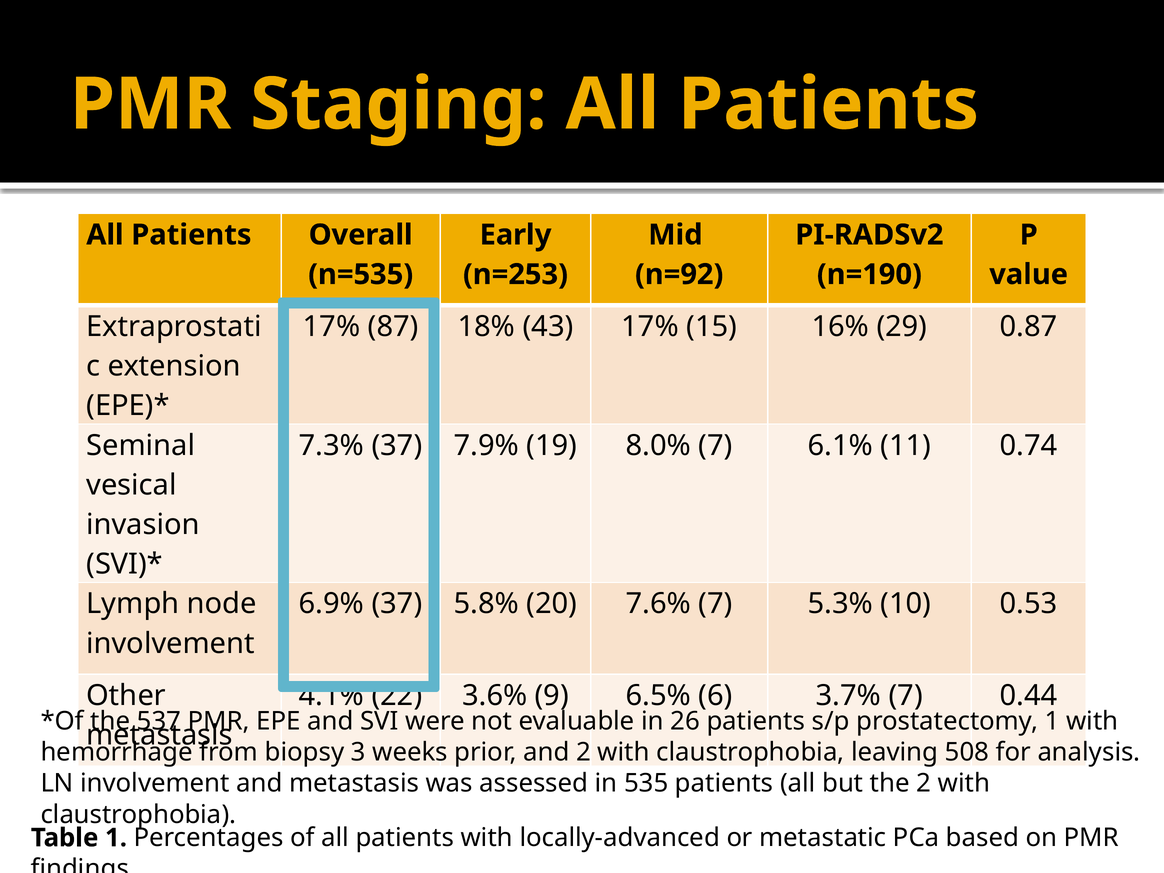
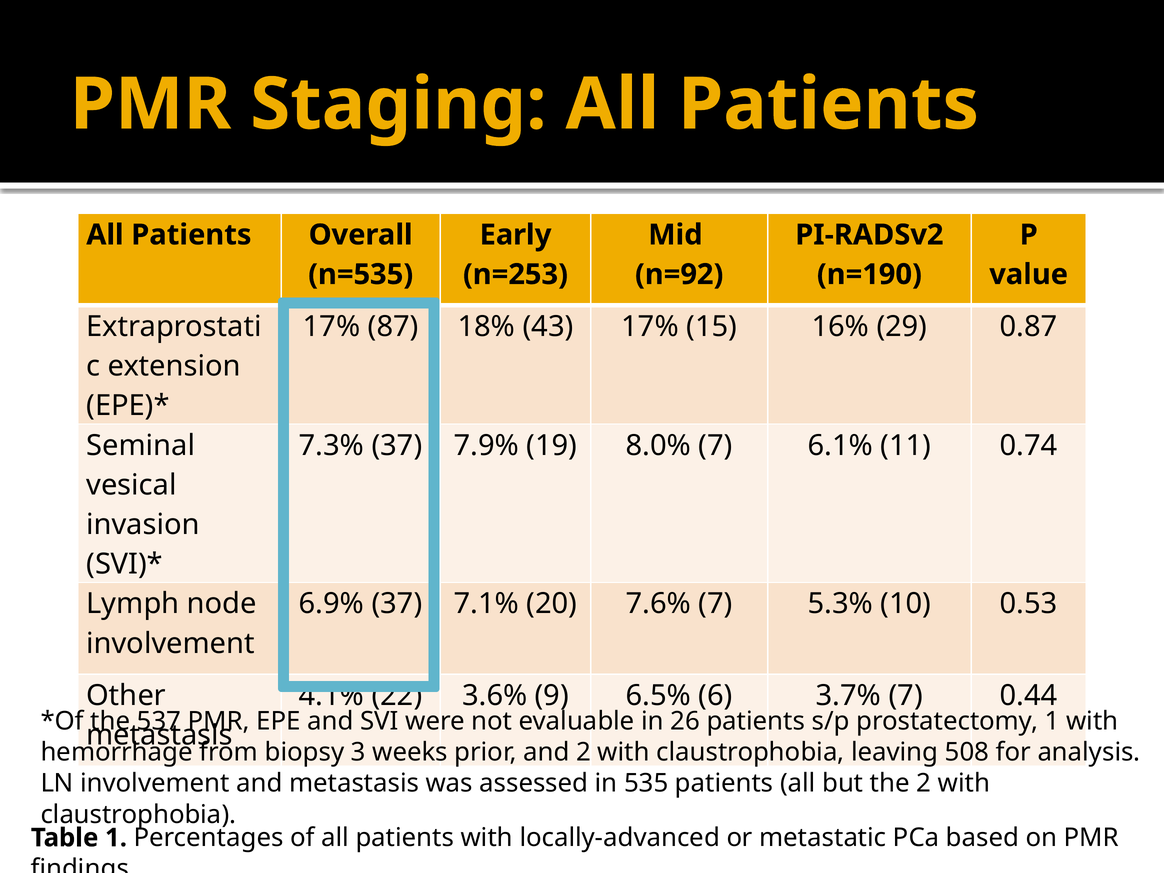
5.8%: 5.8% -> 7.1% (486, 604)
